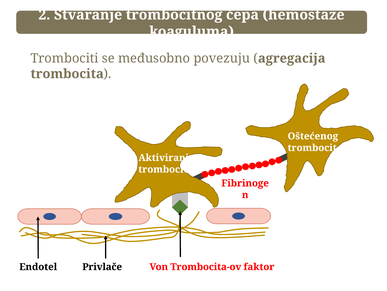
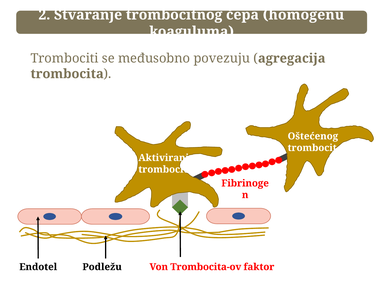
hemostaze: hemostaze -> homogenu (303, 15)
Privlače: Privlače -> Podležu (102, 266)
